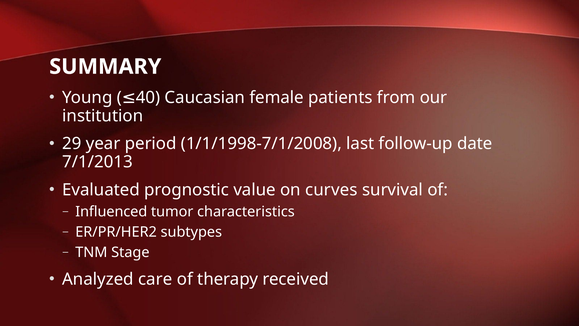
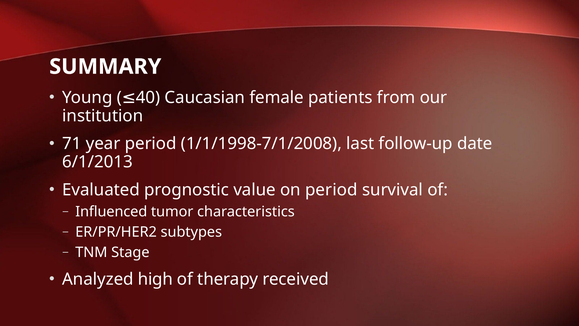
29: 29 -> 71 (72, 144)
7/1/2013: 7/1/2013 -> 6/1/2013 (97, 162)
on curves: curves -> period (331, 190)
care: care -> high (155, 279)
